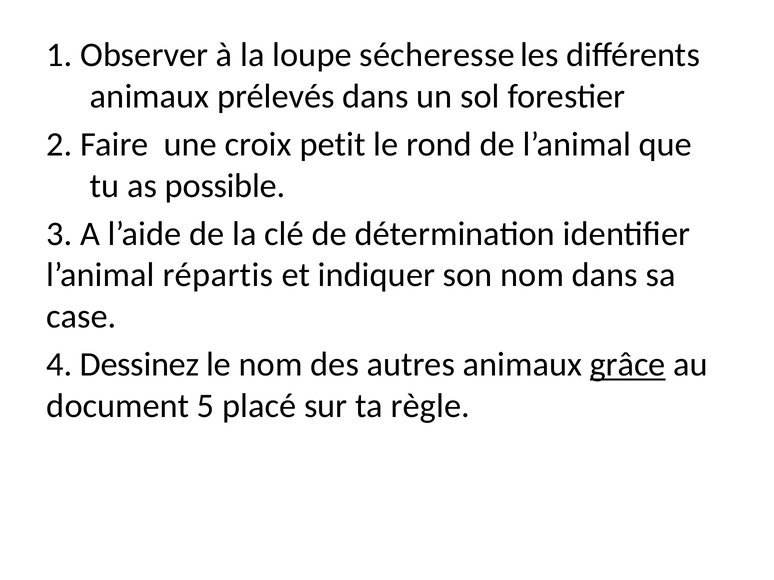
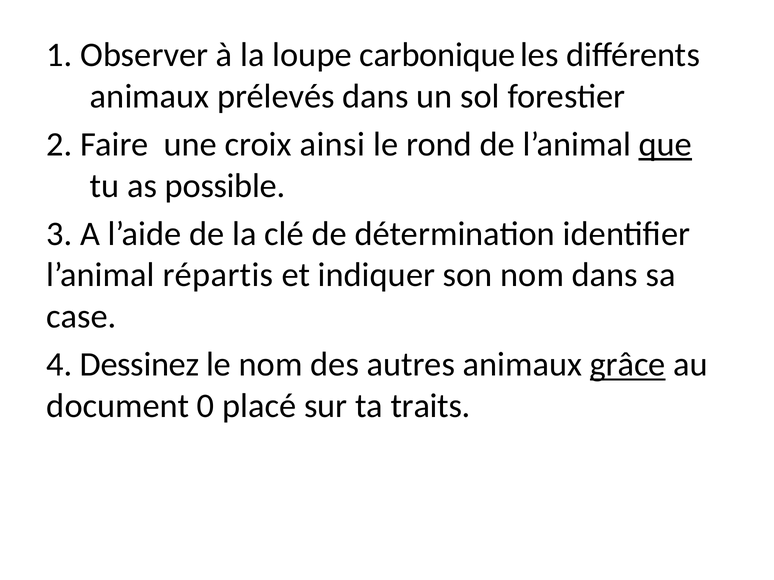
sécheresse: sécheresse -> carbonique (437, 55)
petit: petit -> ainsi (332, 145)
que underline: none -> present (665, 145)
5: 5 -> 0 (206, 406)
règle: règle -> traits (431, 406)
